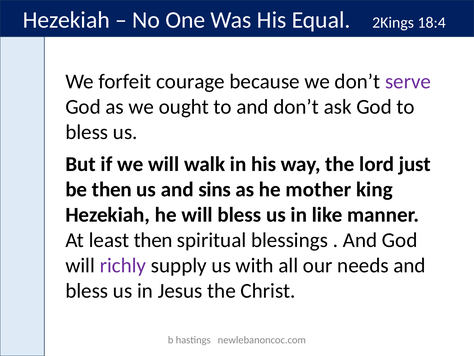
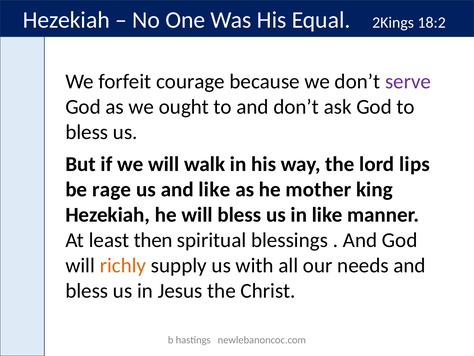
18:4: 18:4 -> 18:2 (432, 23)
just: just -> lips (415, 164)
be then: then -> rage (112, 189)
and sins: sins -> like (214, 189)
richly colour: purple -> orange (123, 265)
